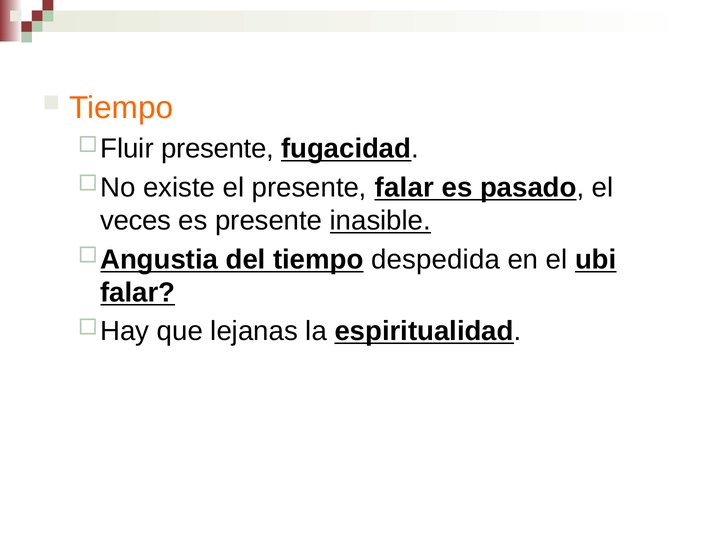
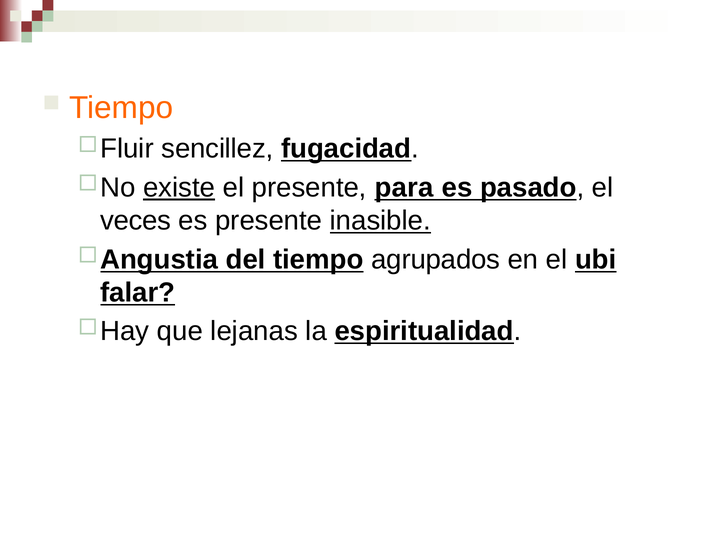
presente: presente -> sencillez (217, 149)
existe underline: none -> present (179, 187)
presente falar: falar -> para (404, 187)
despedida: despedida -> agrupados (436, 259)
